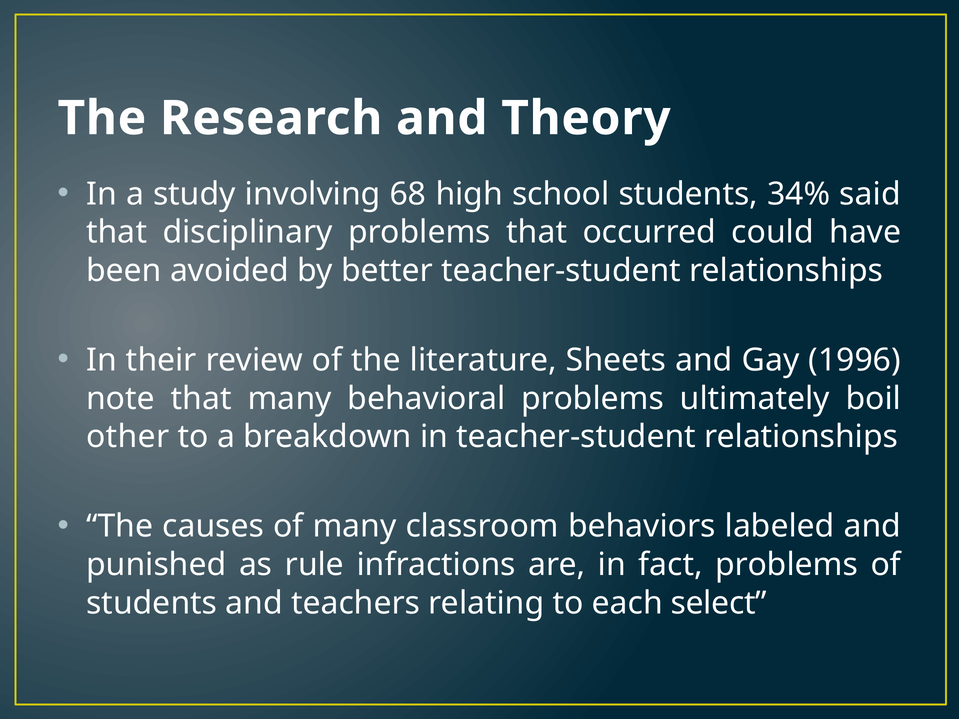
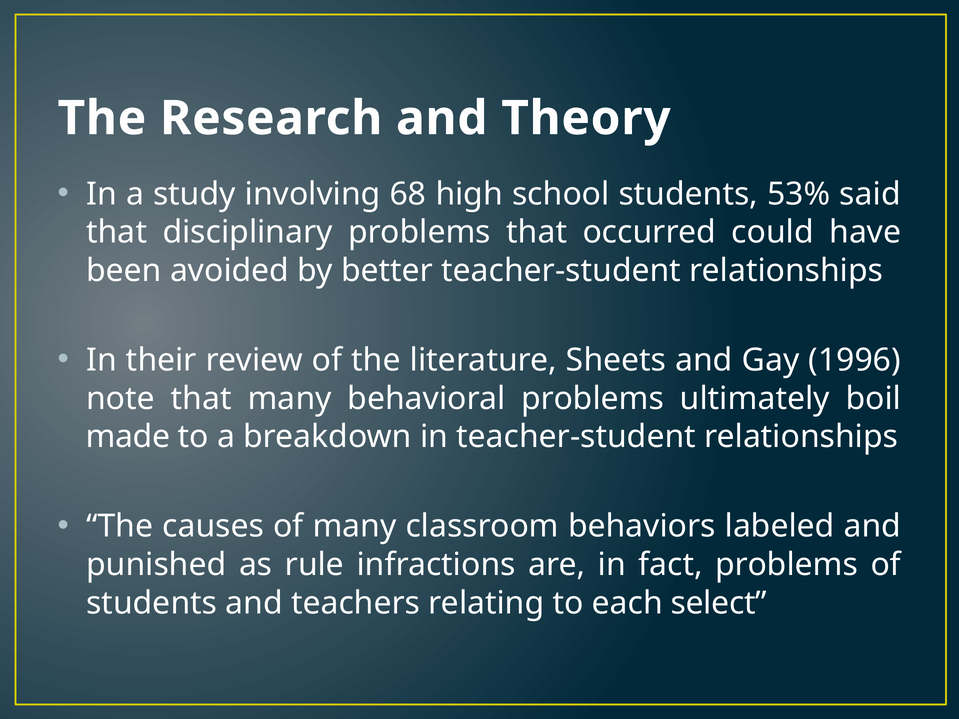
34%: 34% -> 53% (799, 194)
other: other -> made (128, 437)
